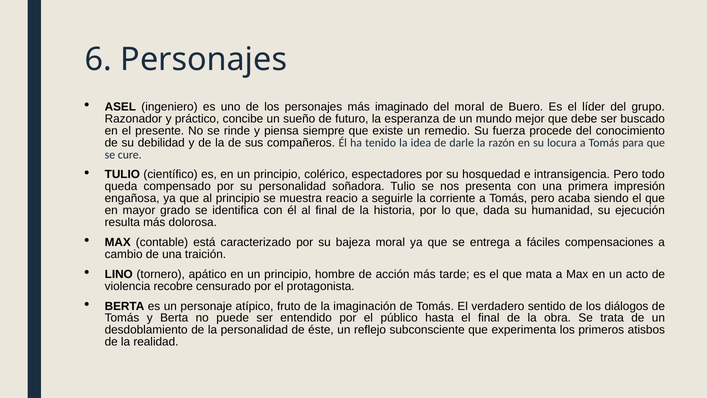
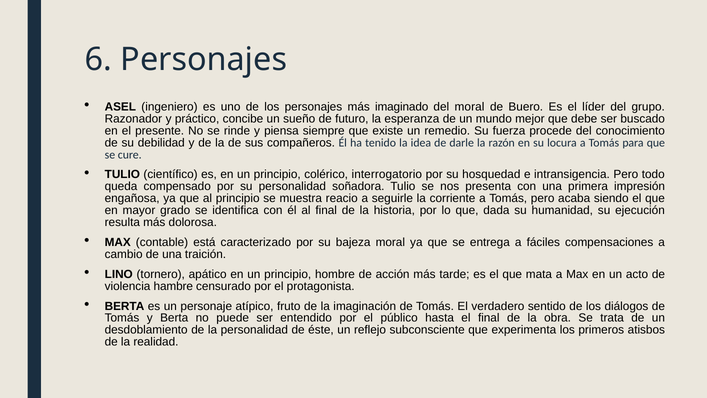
espectadores: espectadores -> interrogatorio (387, 174)
recobre: recobre -> hambre (173, 286)
